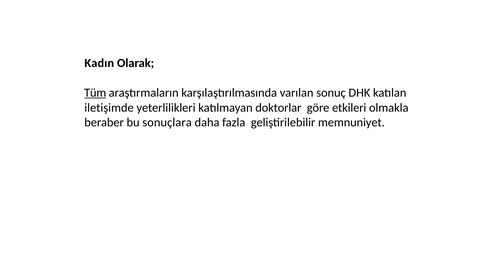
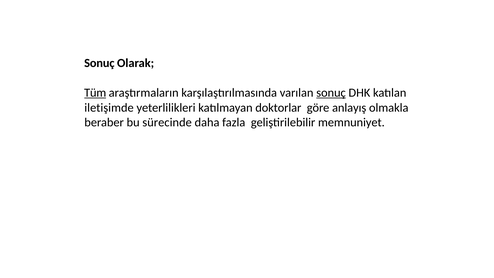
Kadın: Kadın -> Sonuç (99, 63)
sonuç underline: none -> present (331, 93)
etkileri: etkileri -> anlayış (349, 108)
sonuçlara: sonuçlara -> sürecinde (167, 122)
